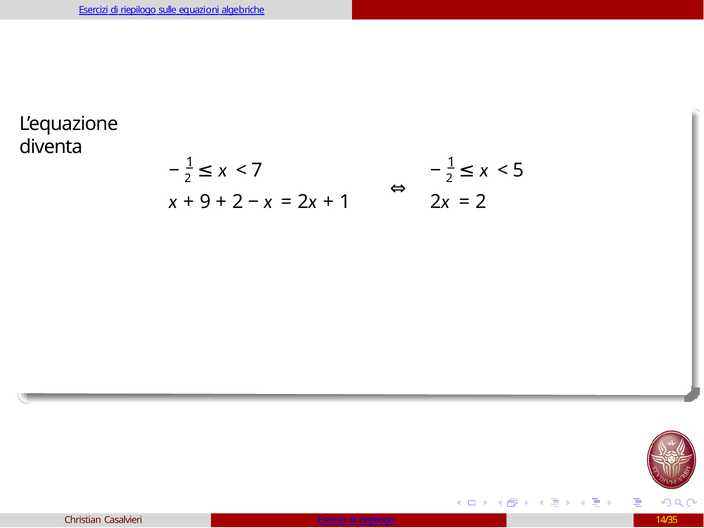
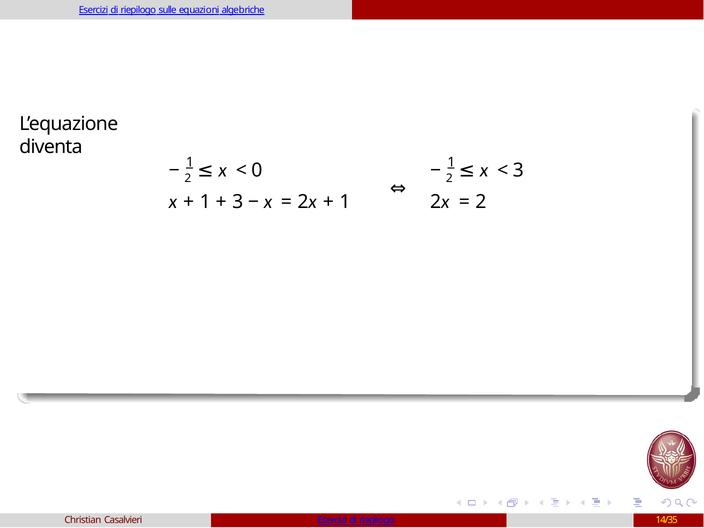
7: 7 -> 0 (257, 170)
5: 5 -> 3 (518, 170)
9: 9 -> 1 (205, 202)
2: 2 -> 3 (238, 202)
